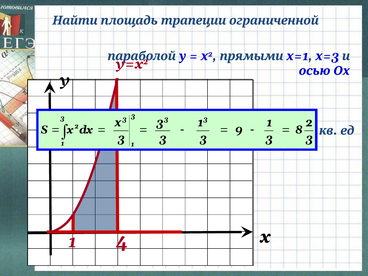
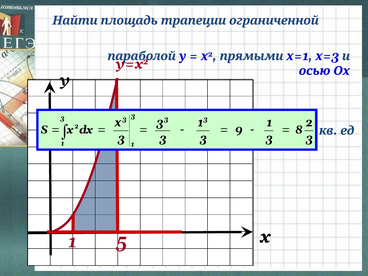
4: 4 -> 5 (122, 241)
